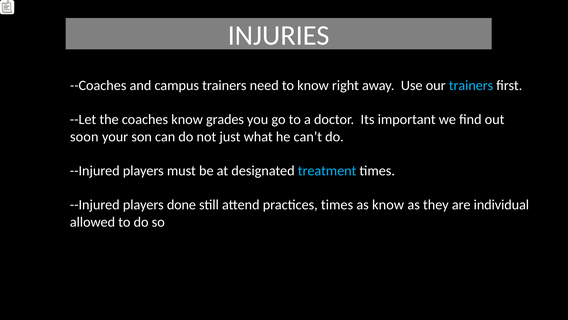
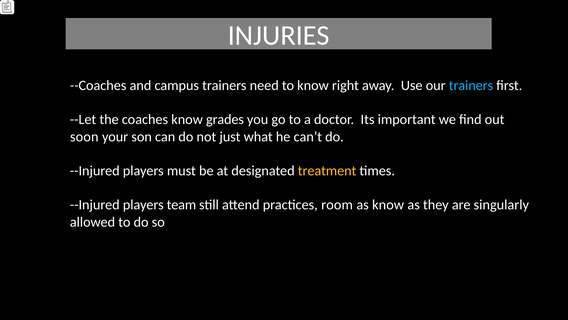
treatment colour: light blue -> yellow (327, 171)
done: done -> team (181, 205)
practices times: times -> room (337, 205)
individual: individual -> singularly (501, 205)
